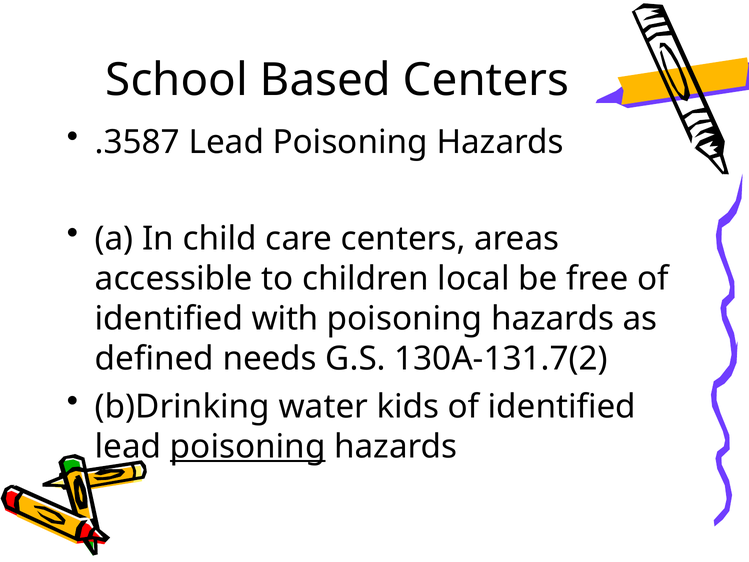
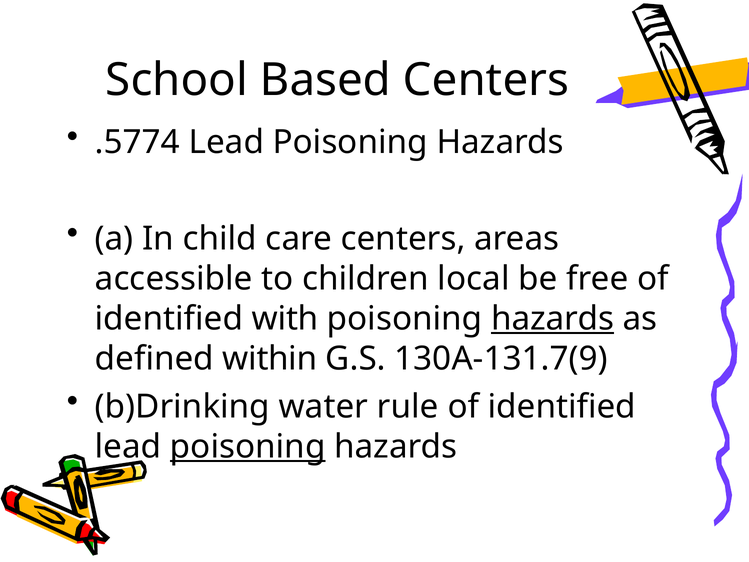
.3587: .3587 -> .5774 (137, 142)
hazards underline: none -> present (553, 318)
needs: needs -> within (270, 358)
130A-131.7(2: 130A-131.7(2 -> 130A-131.7(9 (501, 358)
kids: kids -> rule (408, 407)
